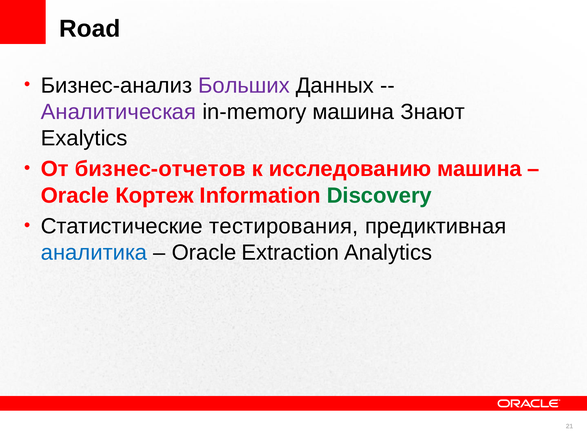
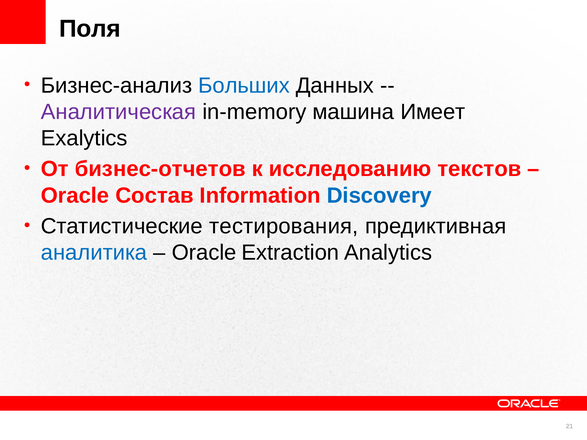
Road: Road -> Поля (90, 29)
Больших colour: purple -> blue (244, 85)
Знают: Знают -> Имеет (433, 112)
исследованию машина: машина -> текстов (479, 169)
Кортеж: Кортеж -> Состав (154, 196)
Discovery colour: green -> blue (379, 196)
